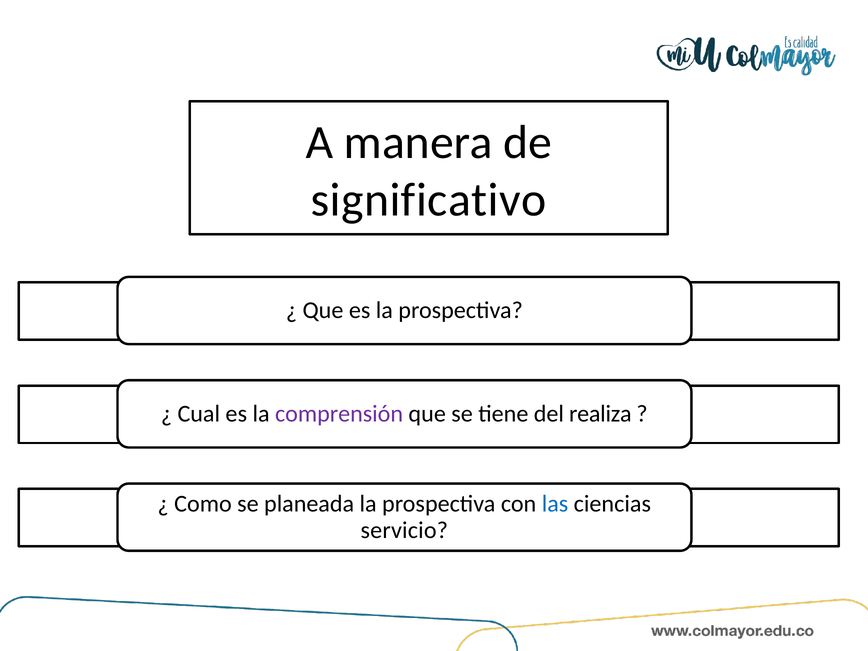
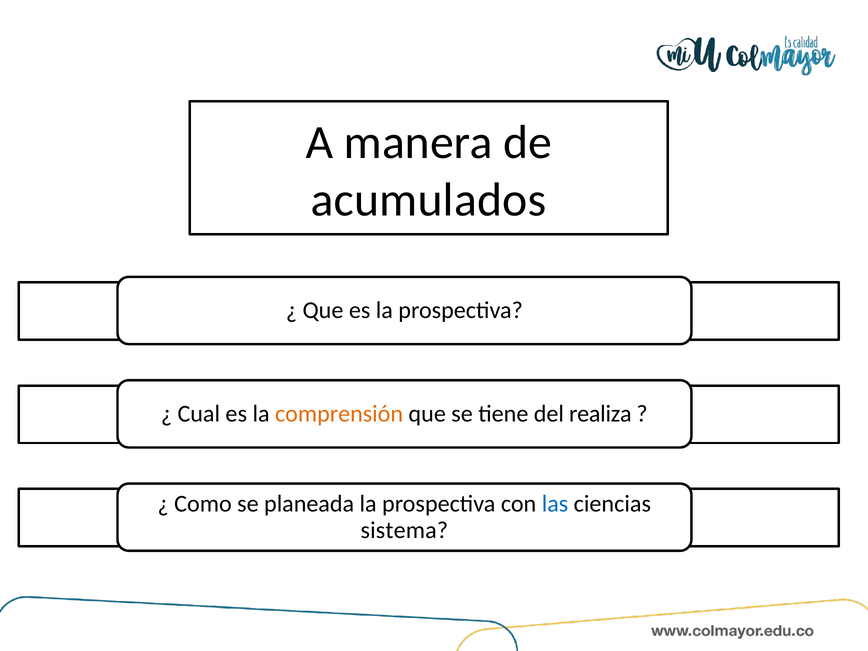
significativo: significativo -> acumulados (429, 200)
comprensión colour: purple -> orange (339, 414)
servicio: servicio -> sistema (404, 530)
